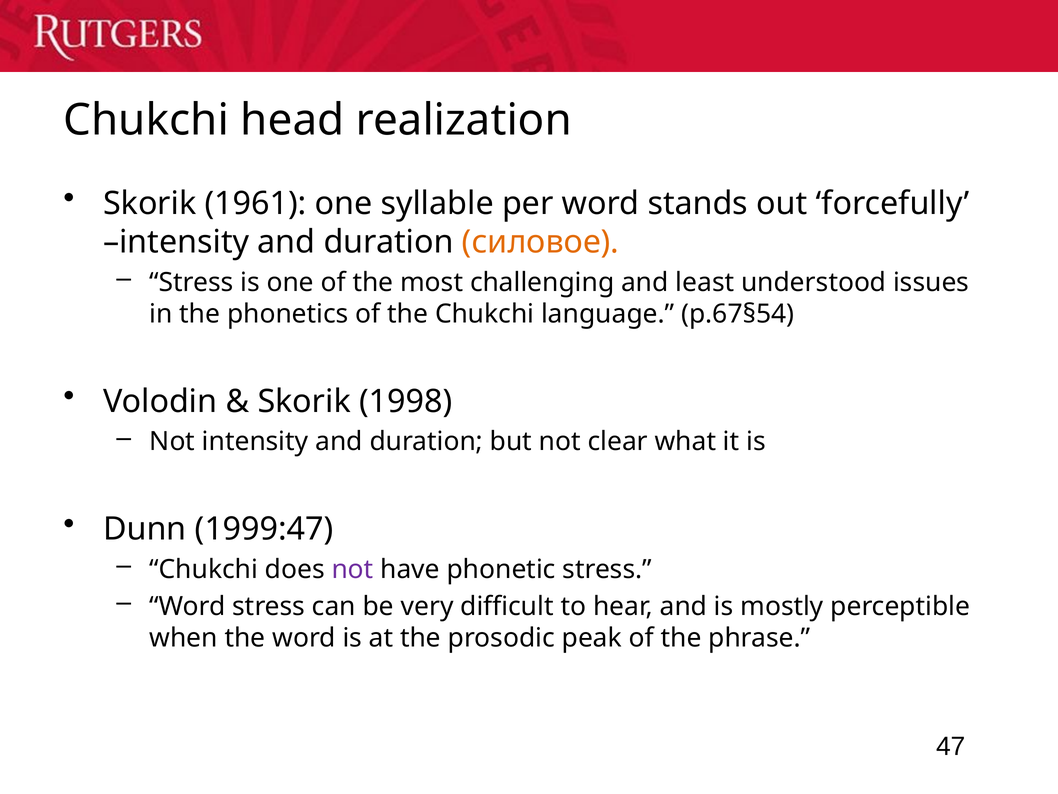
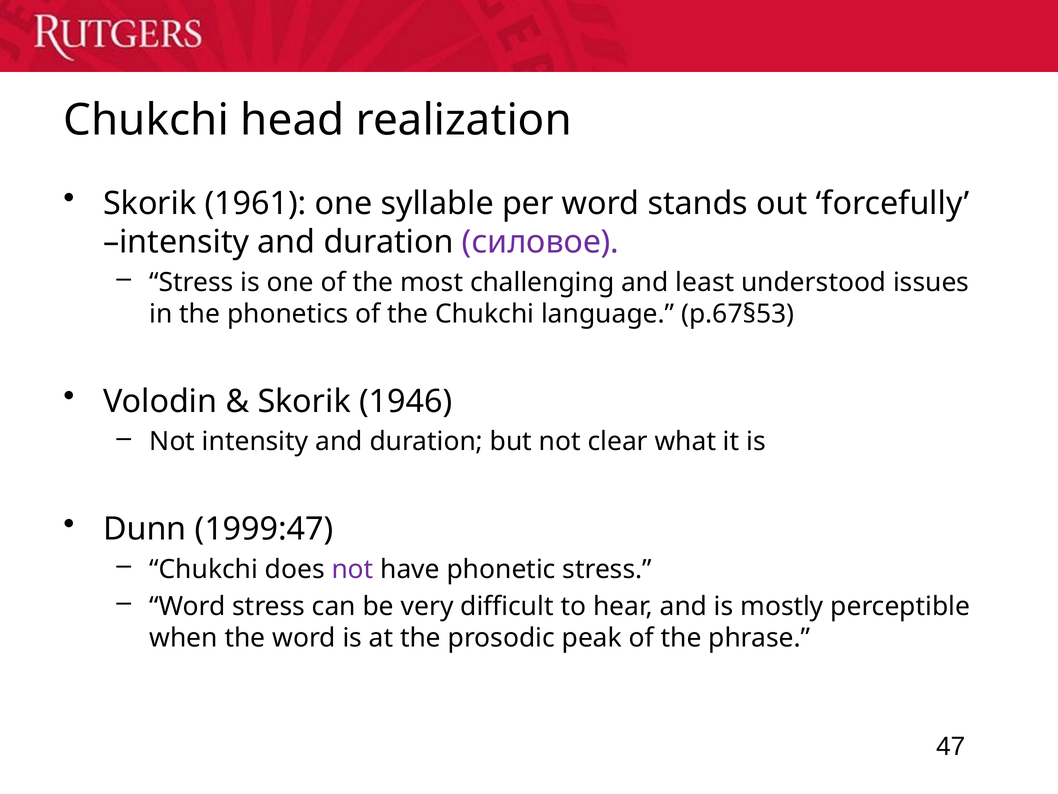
силовое colour: orange -> purple (541, 242)
p.67§54: p.67§54 -> p.67§53 (738, 314)
1998: 1998 -> 1946 (406, 401)
